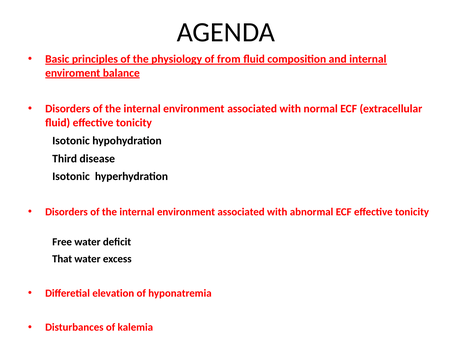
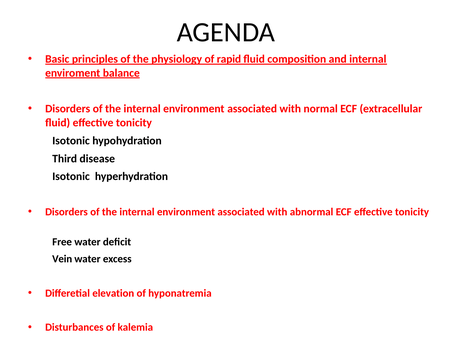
from: from -> rapid (229, 59)
That: That -> Vein (62, 259)
